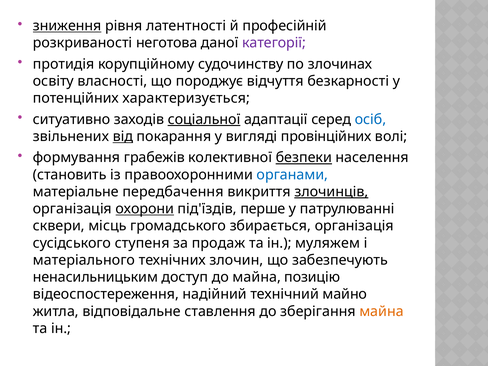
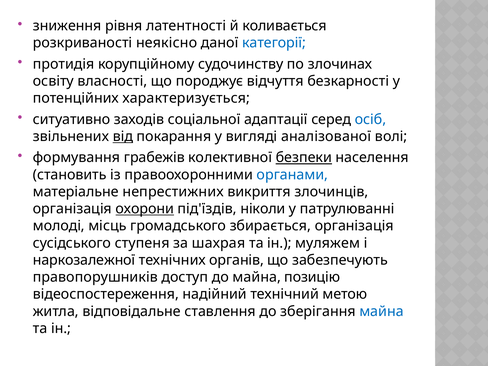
зниження underline: present -> none (67, 26)
професійній: професійній -> коливається (285, 26)
неготова: неготова -> неякісно (167, 43)
категорії colour: purple -> blue (274, 43)
соціальної underline: present -> none (204, 119)
провінційних: провінційних -> аналізованої (326, 136)
передбачення: передбачення -> непрестижних (173, 192)
злочинців underline: present -> none (331, 192)
перше: перше -> ніколи (263, 209)
сквери: сквери -> молоді (59, 226)
продаж: продаж -> шахрая (219, 243)
матеріального: матеріального -> наркозалежної (84, 260)
злочин: злочин -> органів (237, 260)
ненасильницьким: ненасильницьким -> правопорушників (95, 277)
майно: майно -> метою (345, 294)
майна colour: orange -> blue (382, 311)
